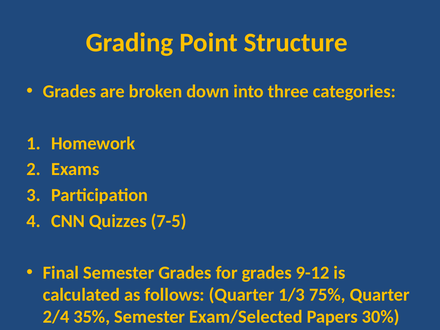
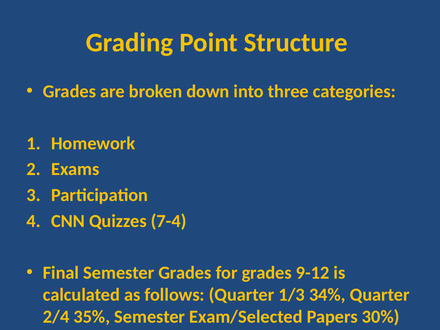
7-5: 7-5 -> 7-4 (169, 221)
75%: 75% -> 34% (327, 295)
